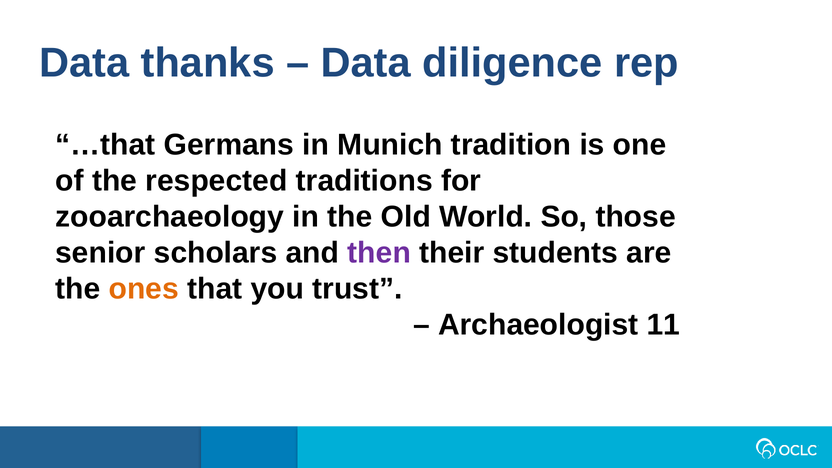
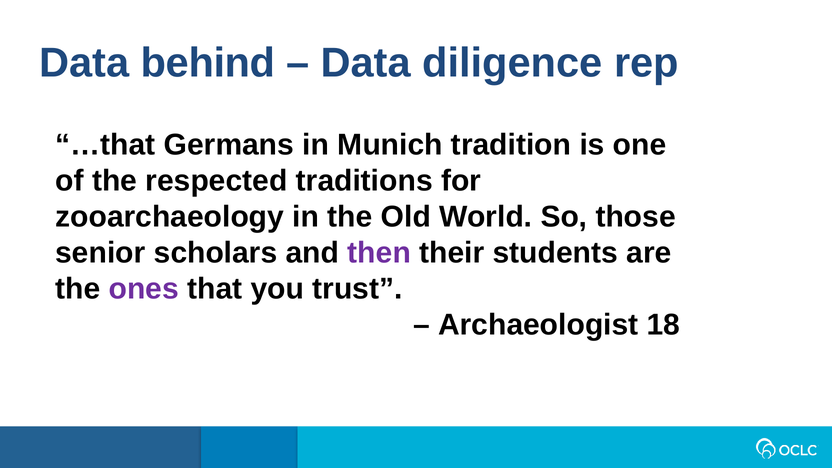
thanks: thanks -> behind (208, 63)
ones colour: orange -> purple (144, 289)
11: 11 -> 18 (663, 325)
